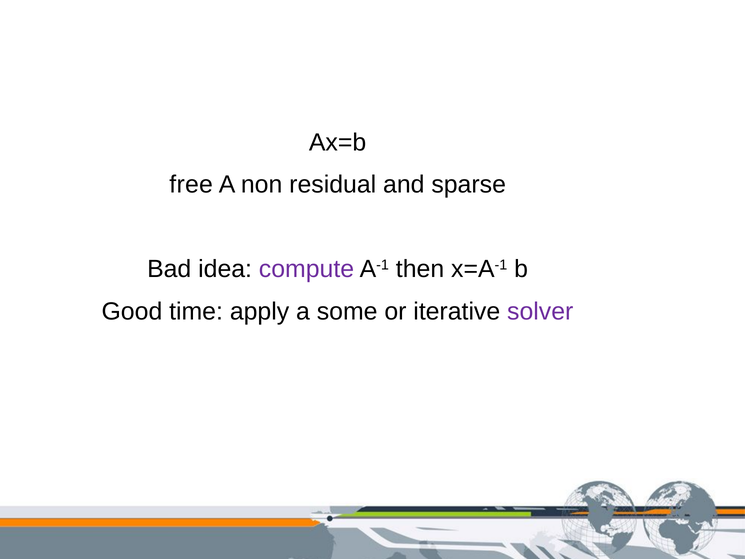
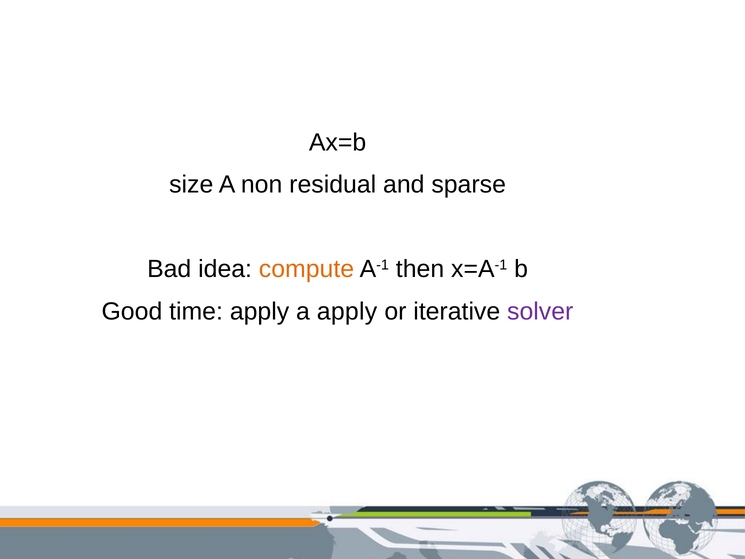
free: free -> size (191, 185)
compute colour: purple -> orange (306, 269)
a some: some -> apply (347, 311)
